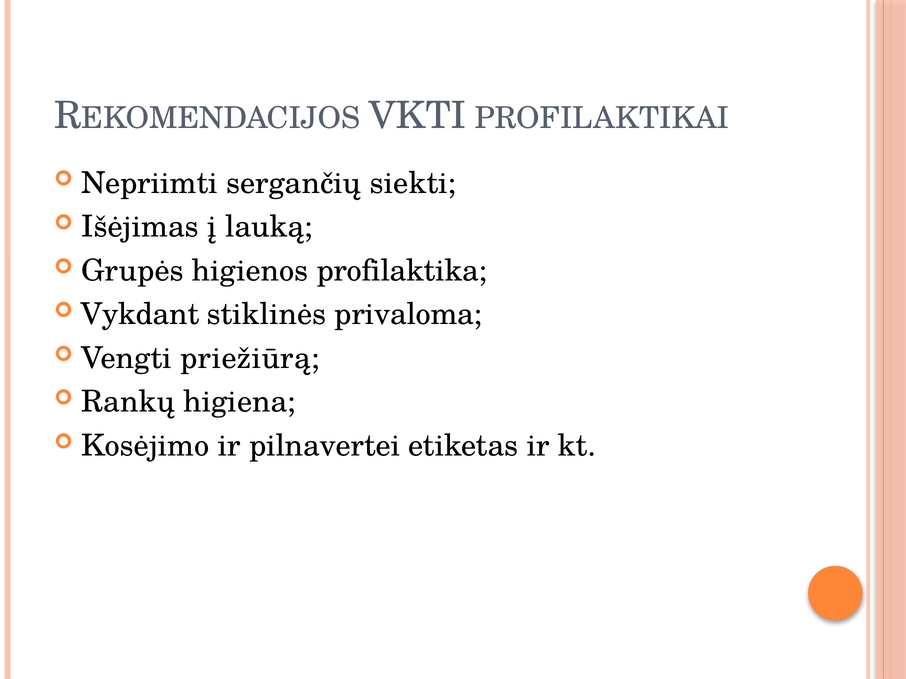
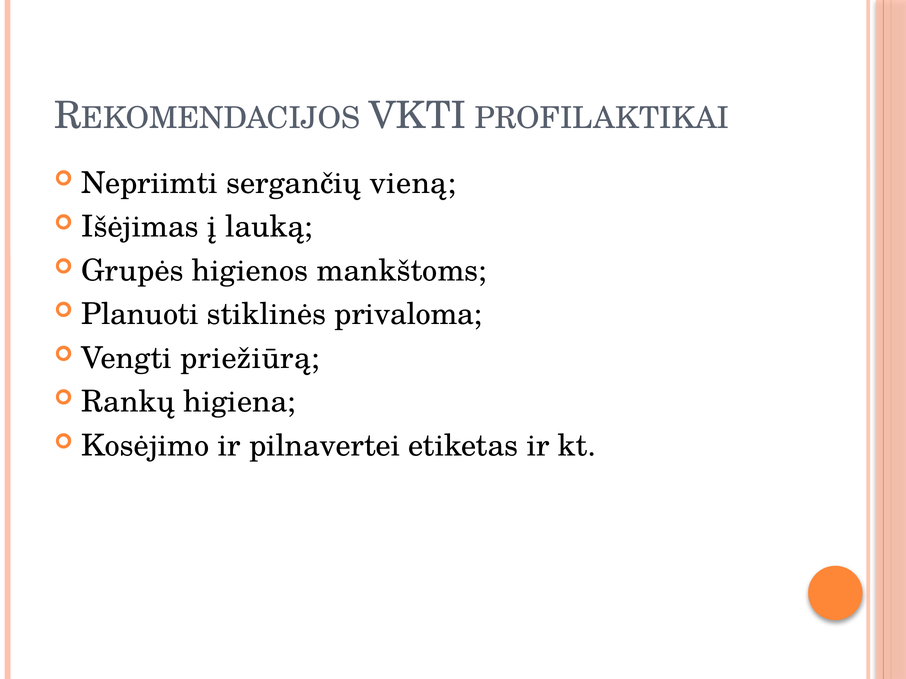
siekti: siekti -> vieną (413, 183)
profilaktika: profilaktika -> mankštoms (402, 271)
Vykdant: Vykdant -> Planuoti (140, 315)
